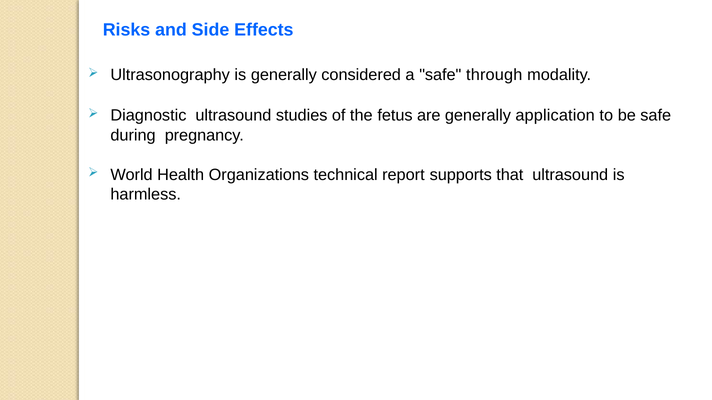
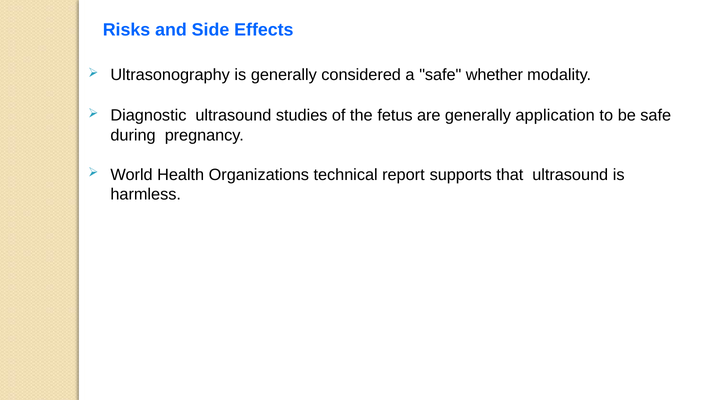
through: through -> whether (494, 75)
